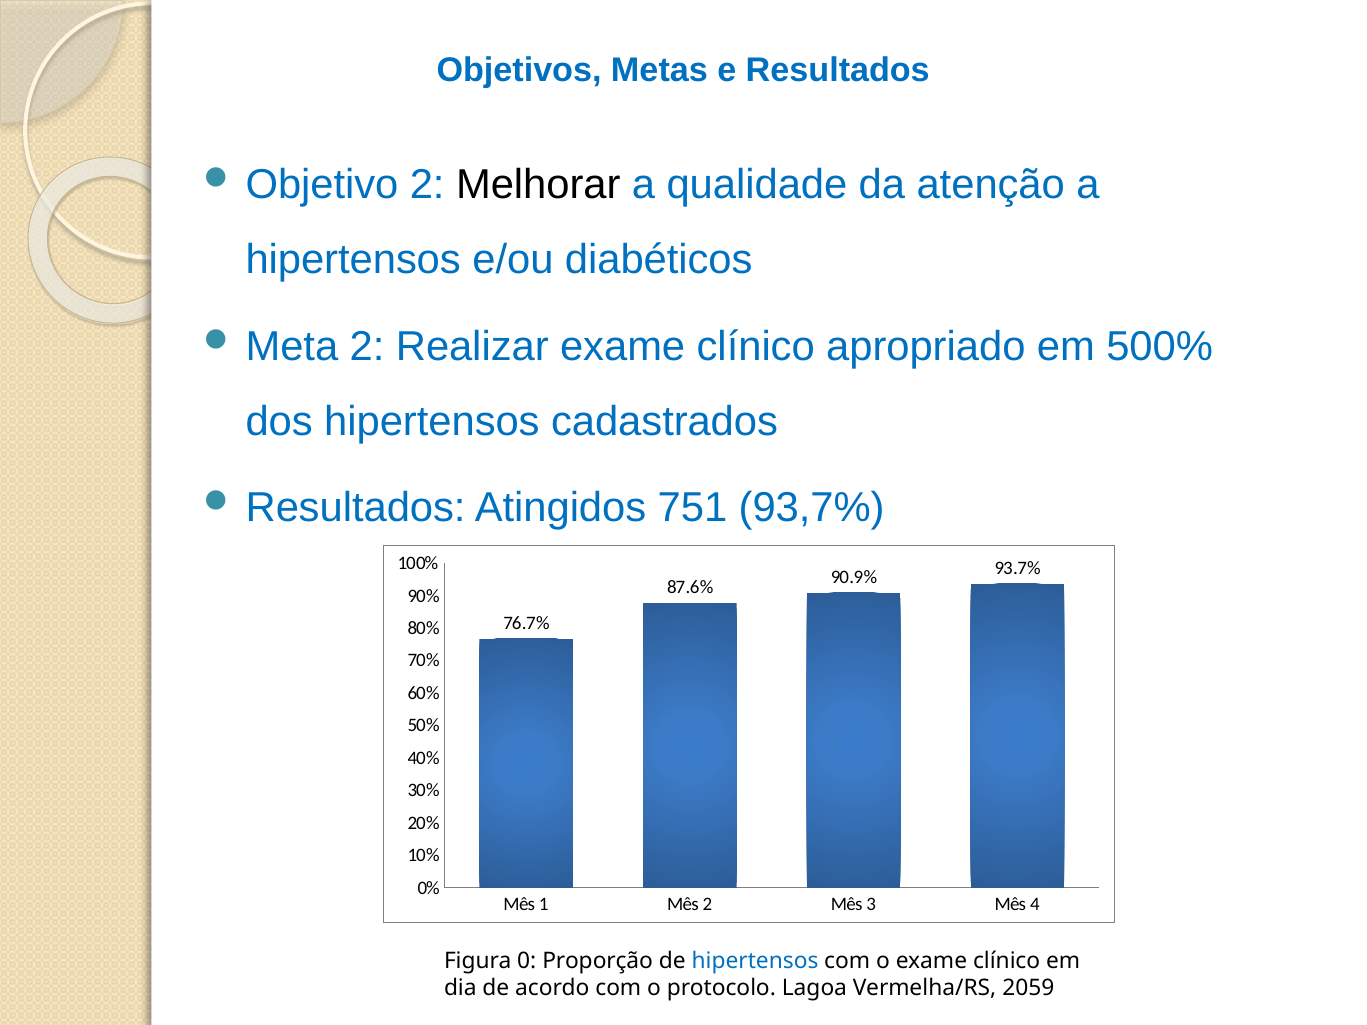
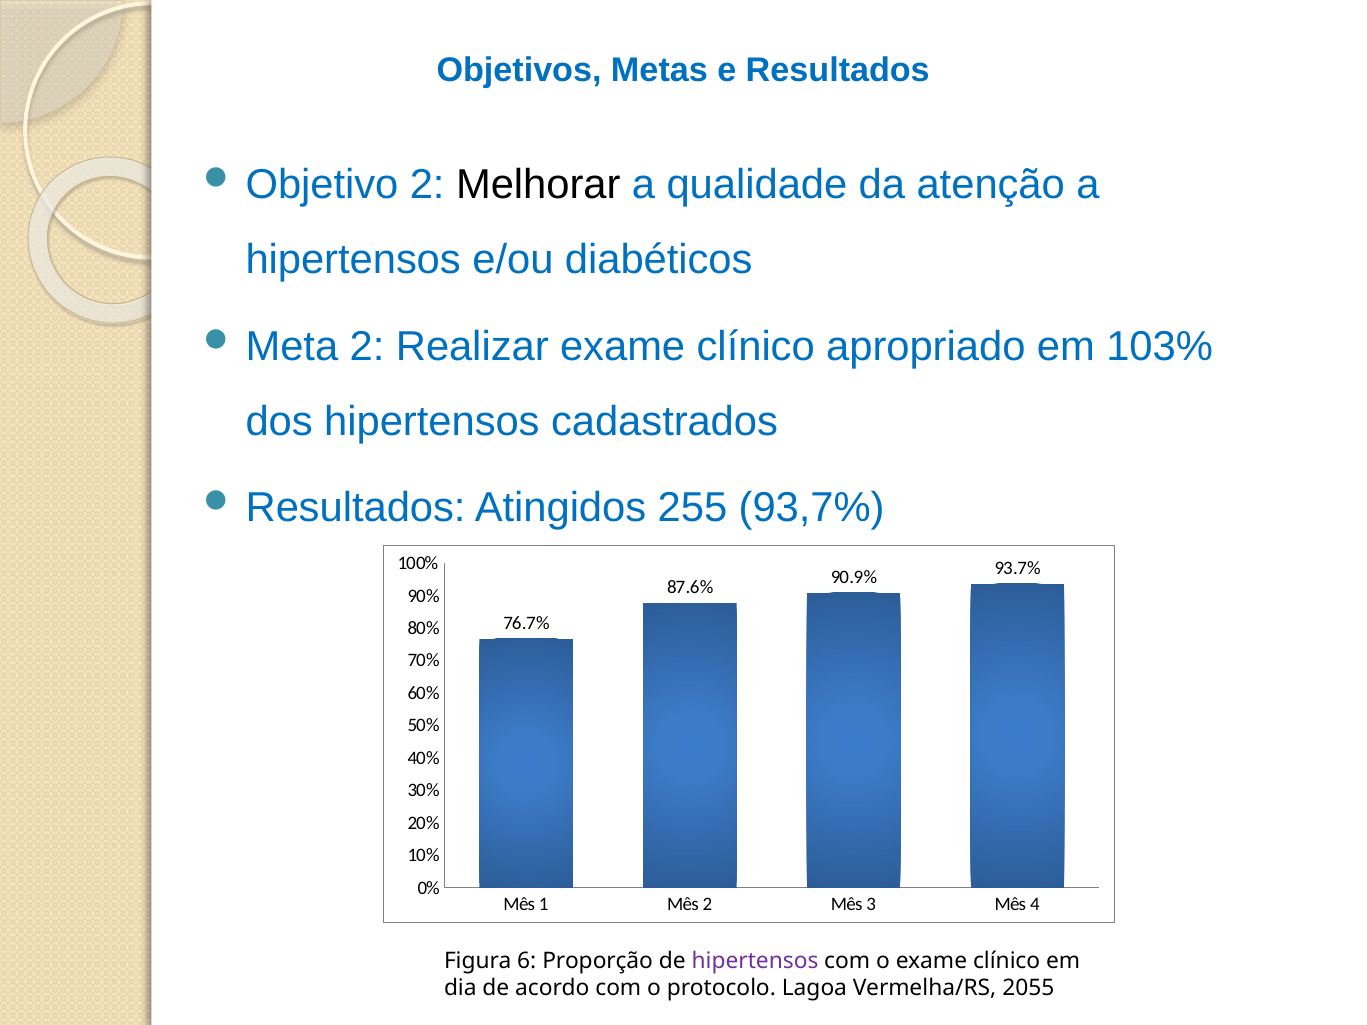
500%: 500% -> 103% (1160, 346)
751: 751 -> 255 (692, 508)
0: 0 -> 6 (527, 961)
hipertensos colour: blue -> purple (755, 961)
2059: 2059 -> 2055 (1028, 988)
